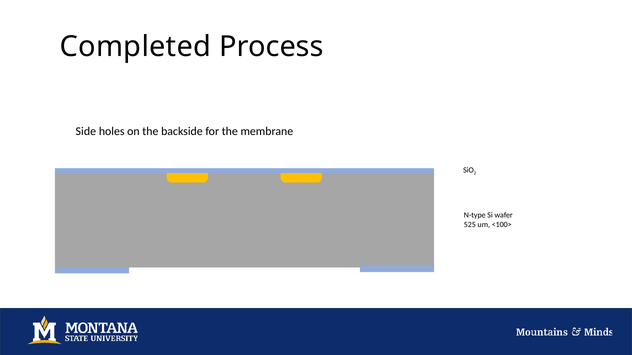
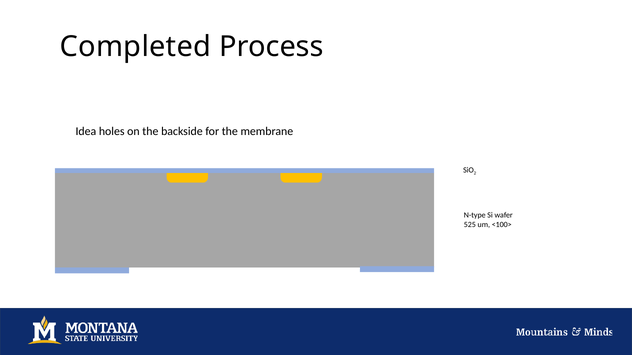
Side: Side -> Idea (86, 132)
